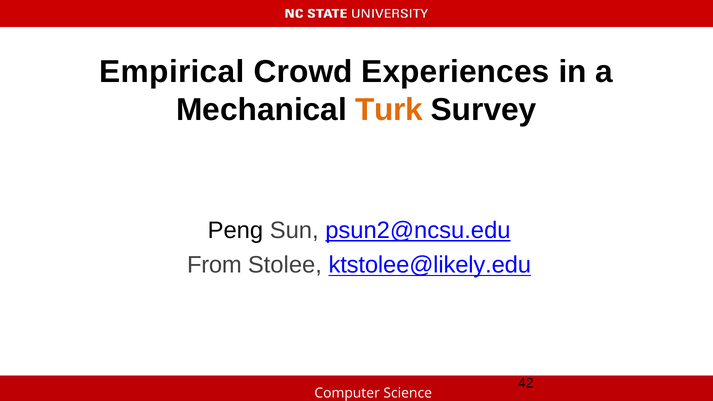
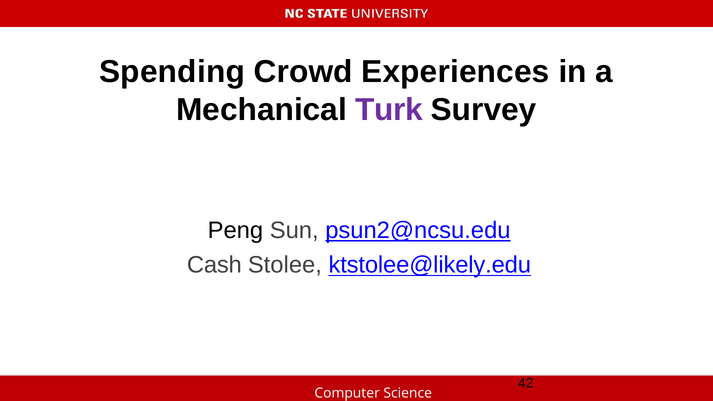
Empirical: Empirical -> Spending (172, 72)
Turk colour: orange -> purple (389, 110)
From: From -> Cash (214, 265)
